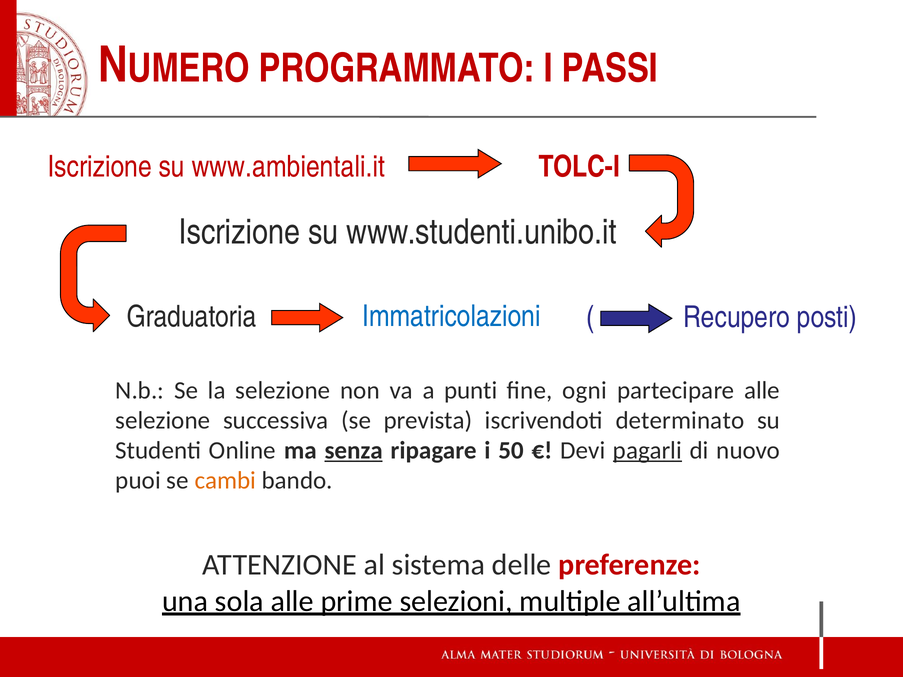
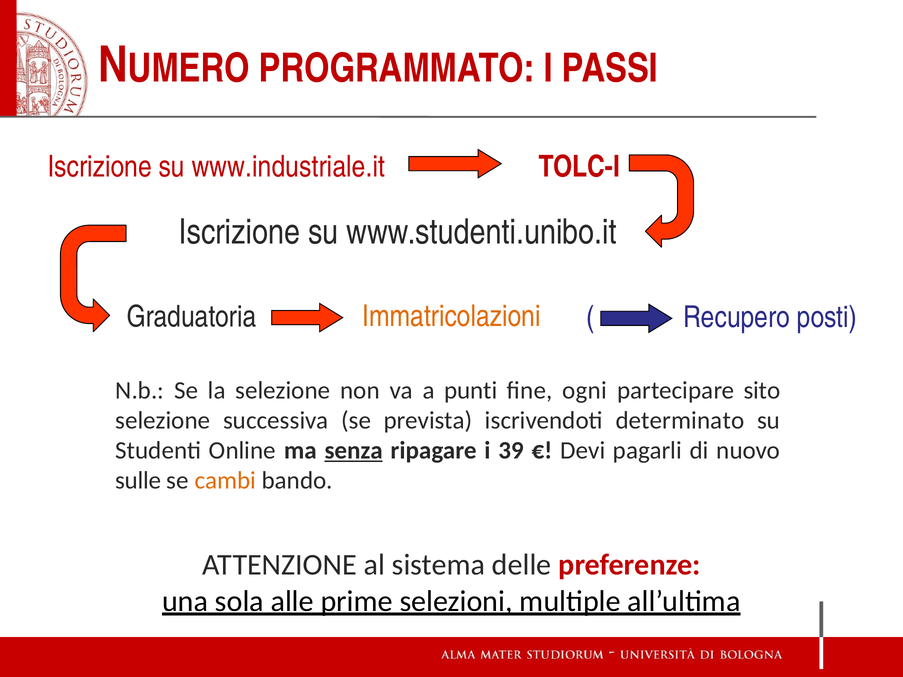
www.ambientali.it: www.ambientali.it -> www.industriale.it (288, 167)
Immatricolazioni colour: blue -> orange (452, 316)
partecipare alle: alle -> sito (762, 390)
50: 50 -> 39 (511, 451)
pagarli underline: present -> none (647, 451)
puoi: puoi -> sulle (138, 481)
